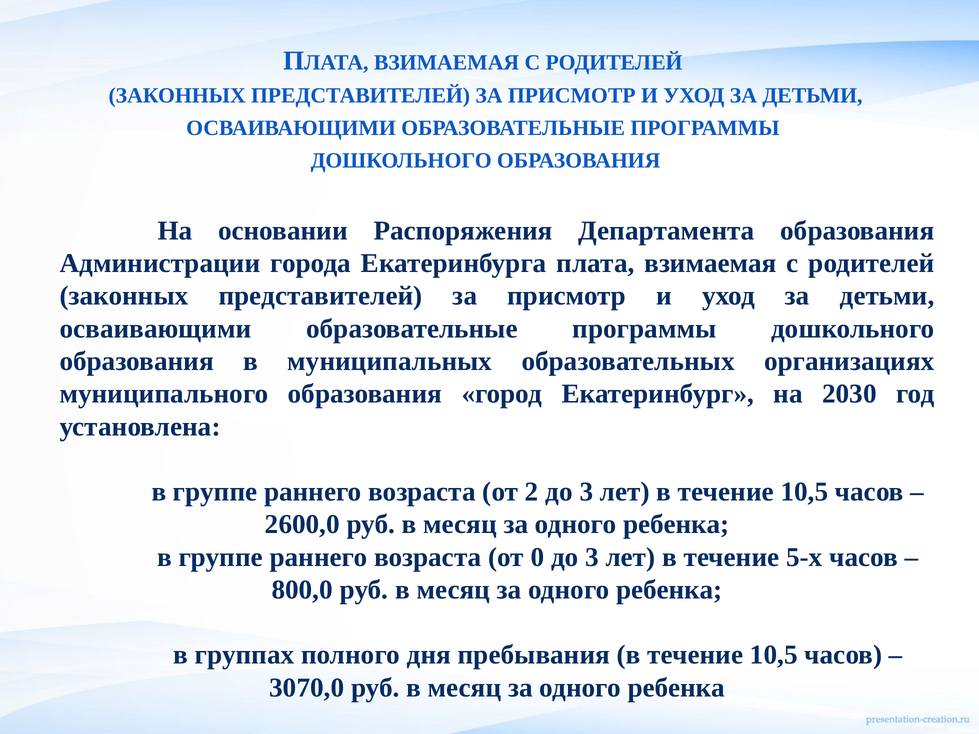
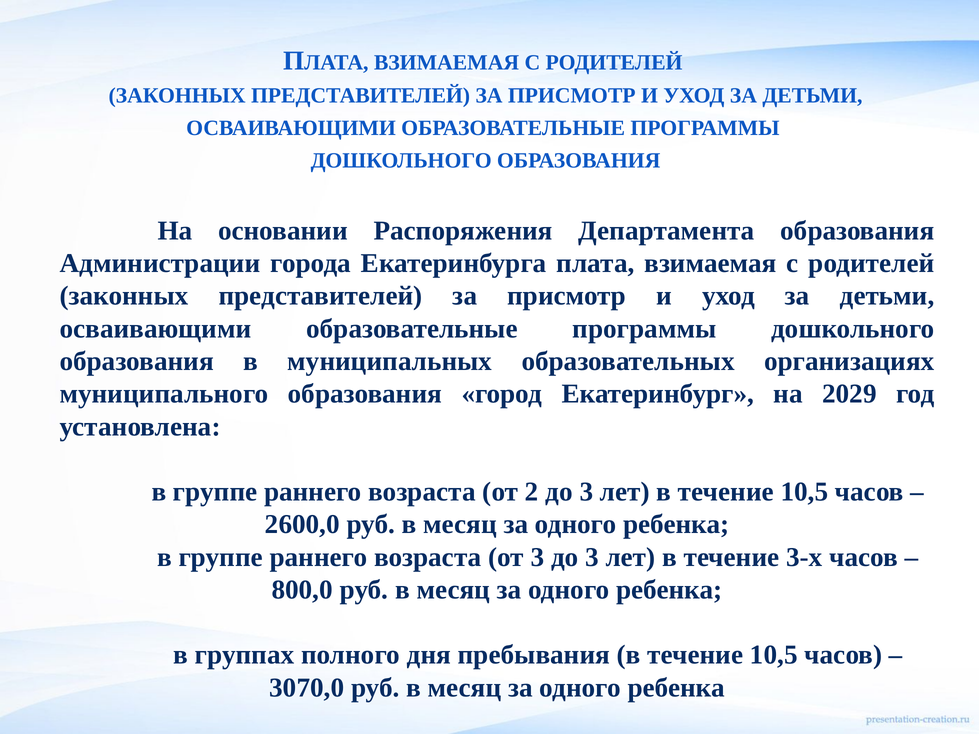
2030: 2030 -> 2029 (849, 394)
от 0: 0 -> 3 (537, 557)
5-х: 5-х -> 3-х (804, 557)
